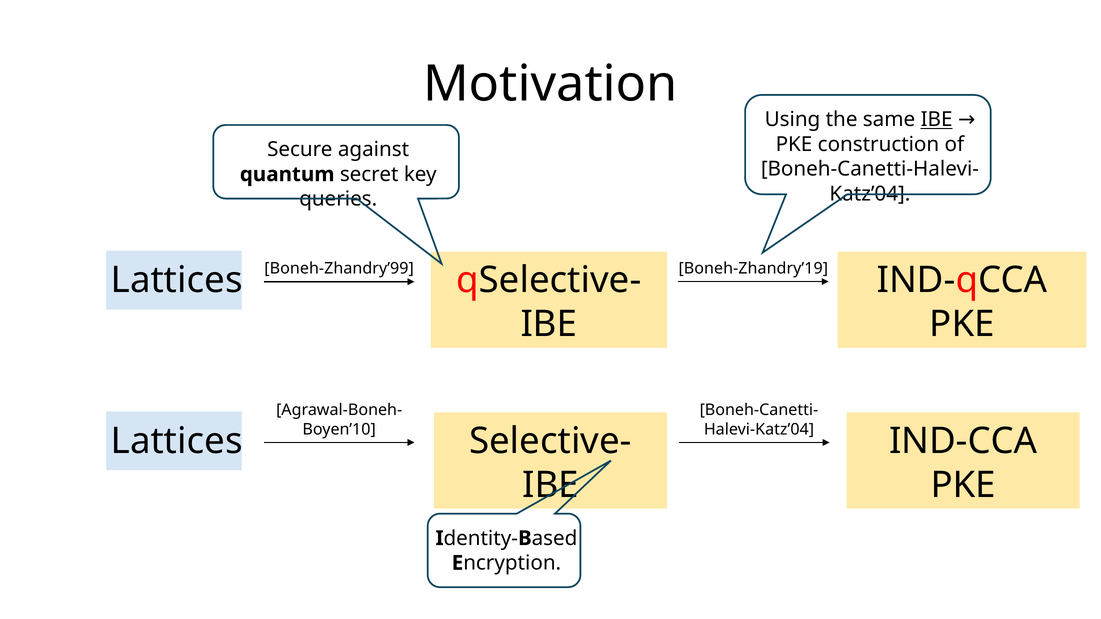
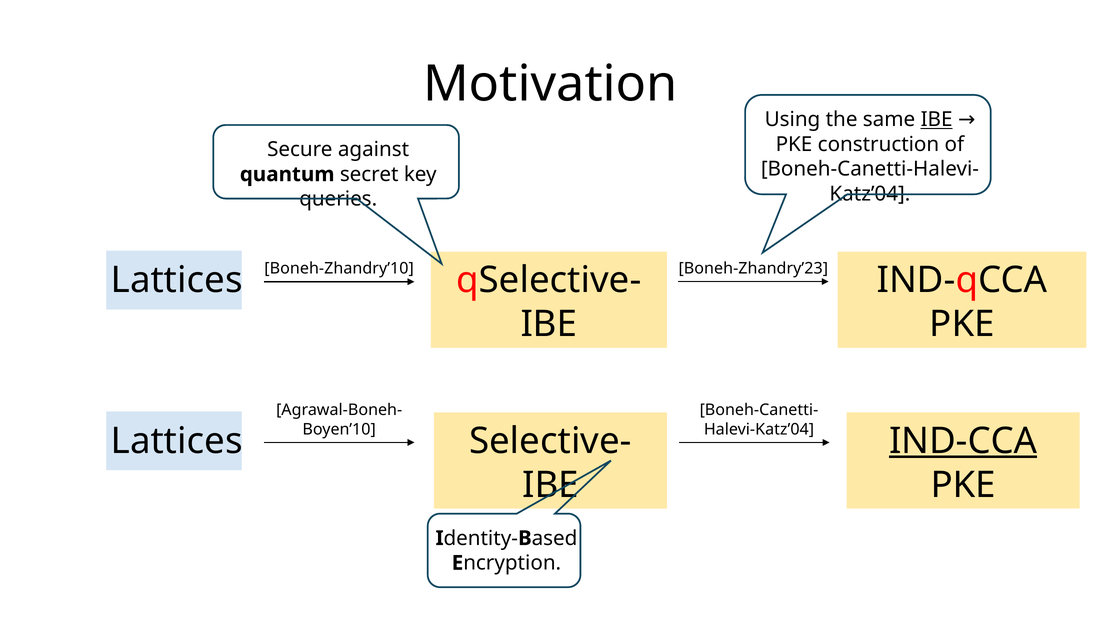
Boneh-Zhandry’19: Boneh-Zhandry’19 -> Boneh-Zhandry’23 (753, 268)
Boneh-Zhandry’99: Boneh-Zhandry’99 -> Boneh-Zhandry’10 (339, 269)
IND-CCA underline: none -> present (963, 441)
